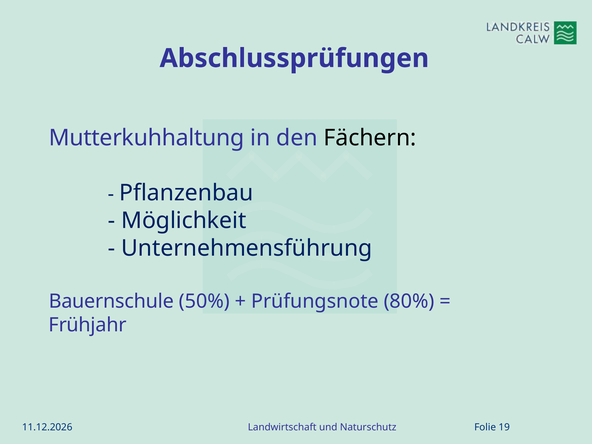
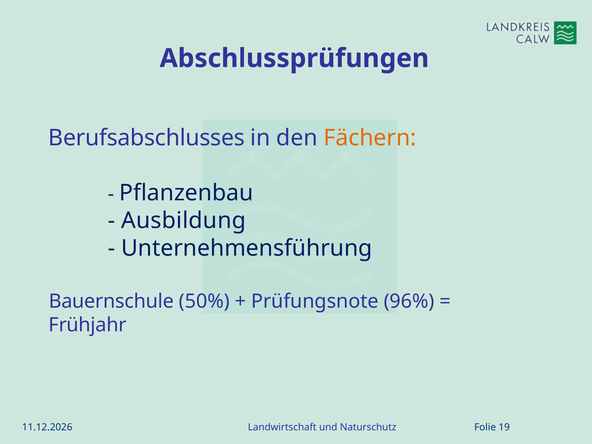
Mutterkuhhaltung: Mutterkuhhaltung -> Berufsabschlusses (147, 138)
Fächern colour: black -> orange (370, 138)
Möglichkeit: Möglichkeit -> Ausbildung (184, 221)
80%: 80% -> 96% (409, 301)
